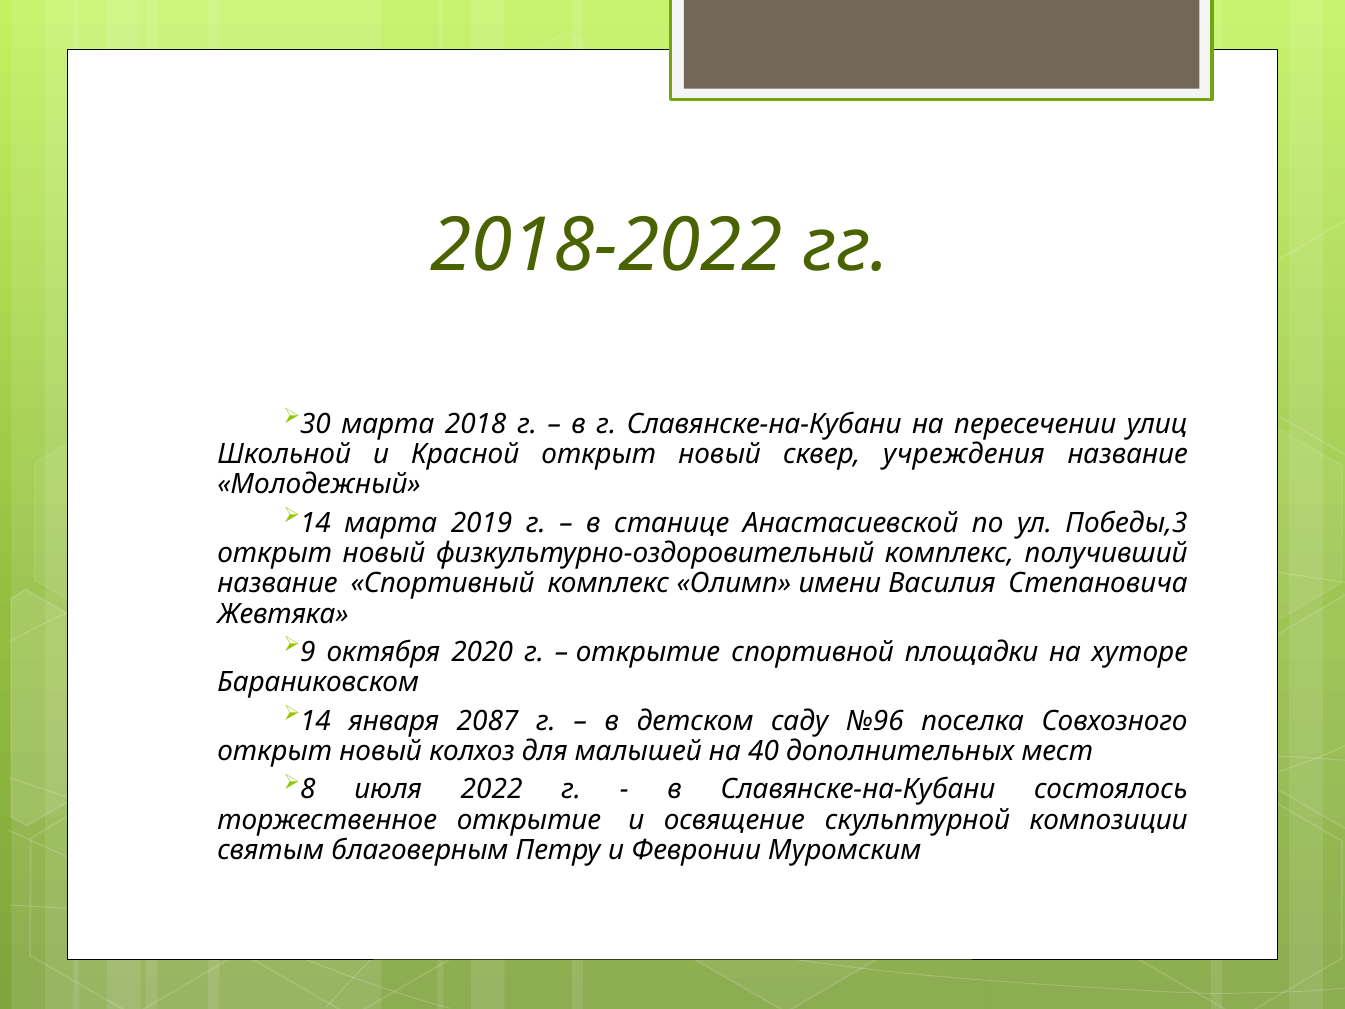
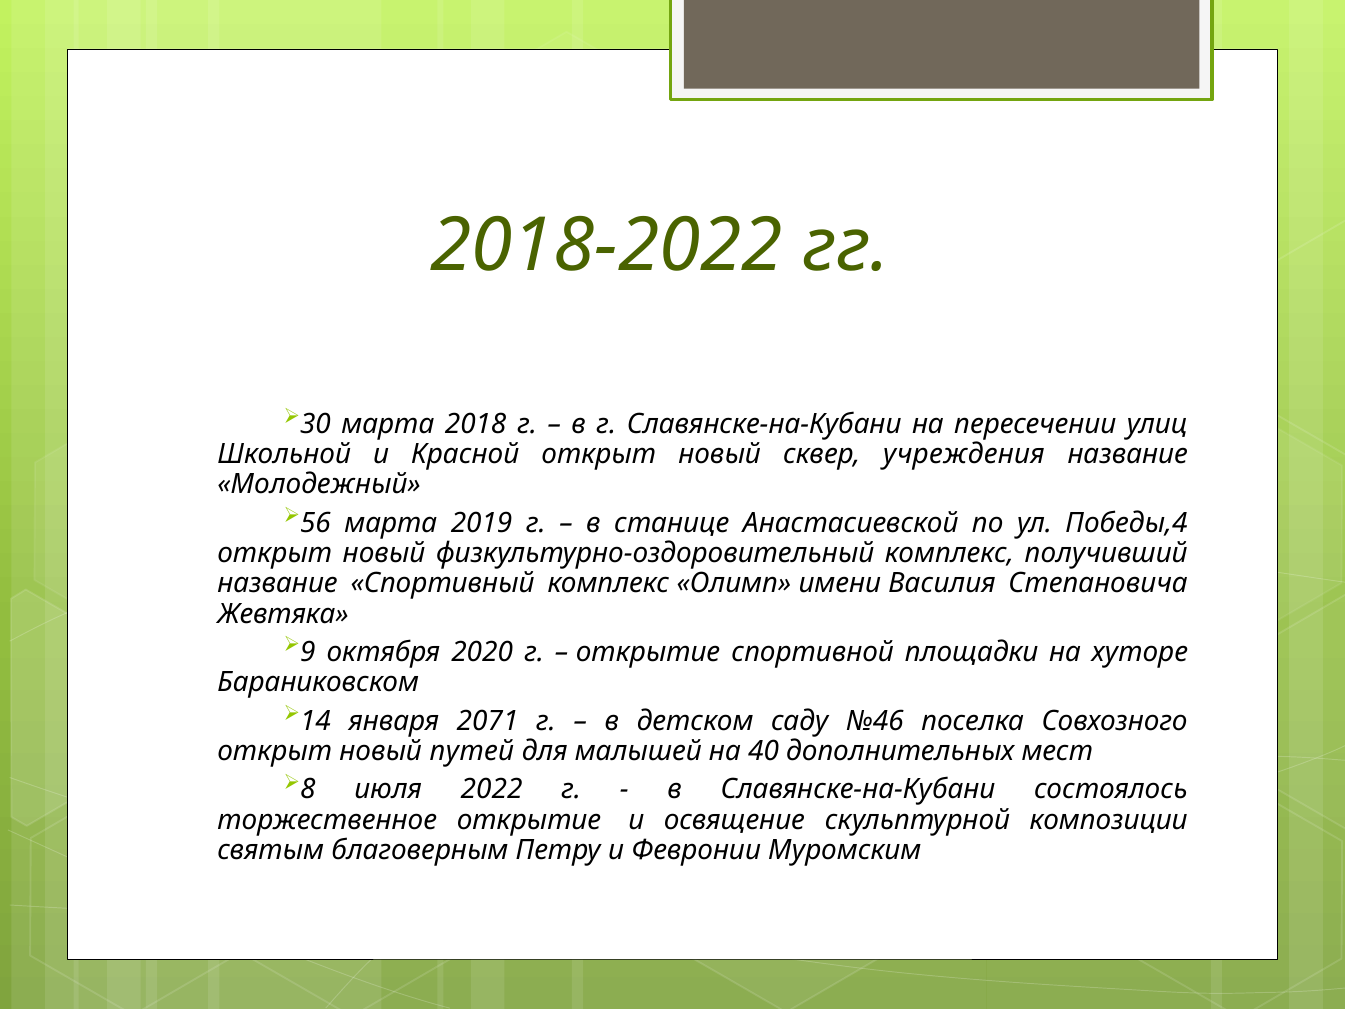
14: 14 -> 56 (316, 523)
Победы,3: Победы,3 -> Победы,4 (1127, 523)
2087: 2087 -> 2071 (488, 721)
№96: №96 -> №46 (875, 721)
колхоз: колхоз -> путей (472, 751)
